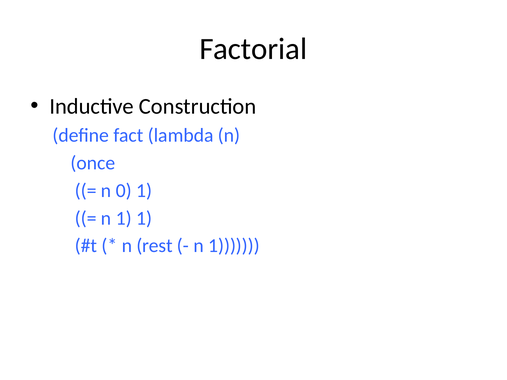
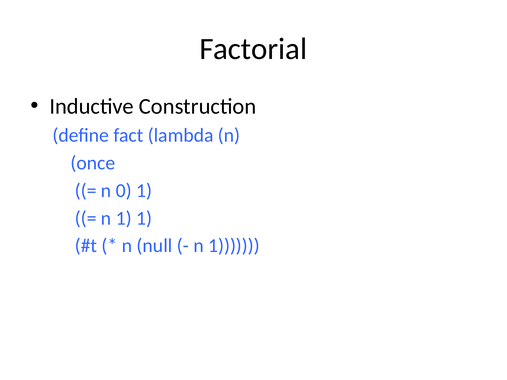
rest: rest -> null (154, 246)
